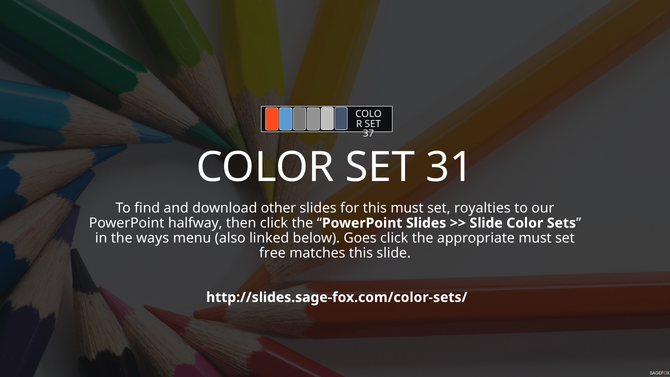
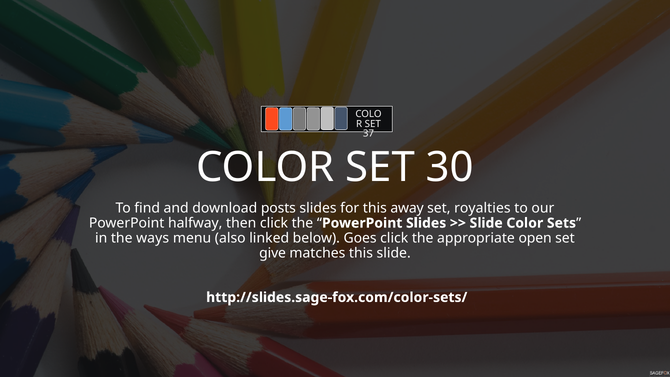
31: 31 -> 30 (450, 167)
other: other -> posts (278, 208)
this must: must -> away (407, 208)
appropriate must: must -> open (535, 238)
free: free -> give (273, 253)
